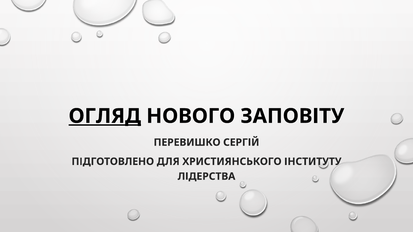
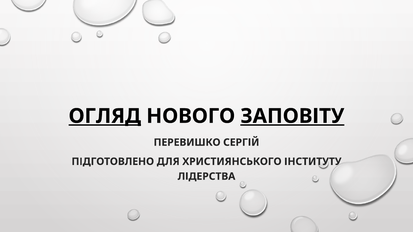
ЗАПОВІТУ underline: none -> present (292, 116)
